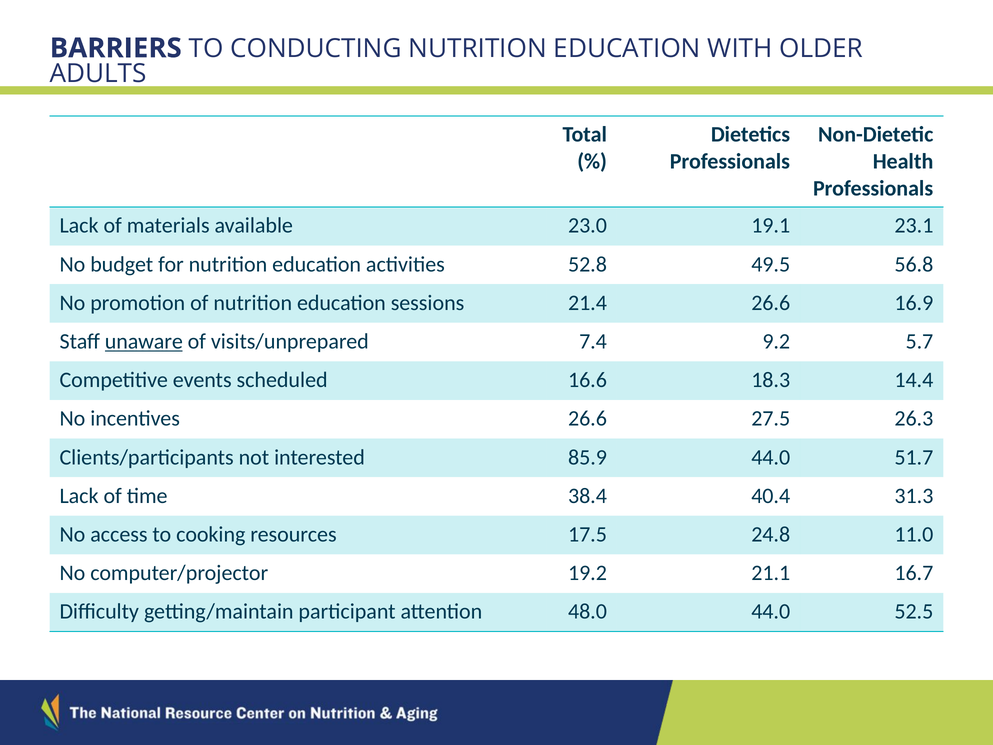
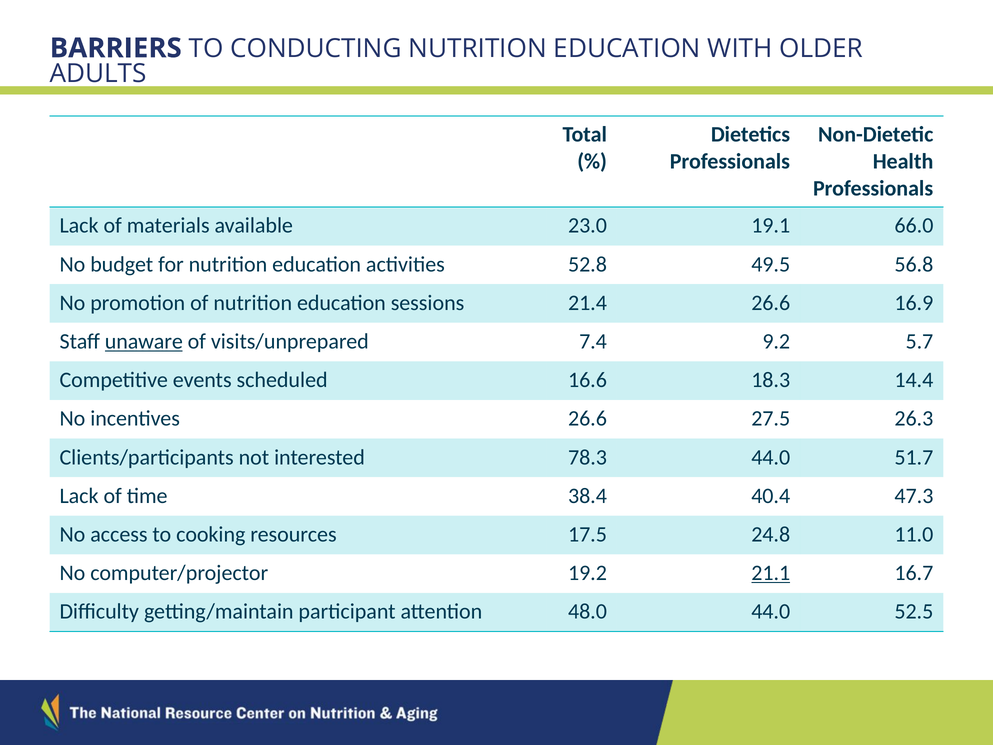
23.1: 23.1 -> 66.0 (914, 226)
85.9: 85.9 -> 78.3 (588, 457)
31.3: 31.3 -> 47.3 (914, 496)
21.1 underline: none -> present (771, 573)
